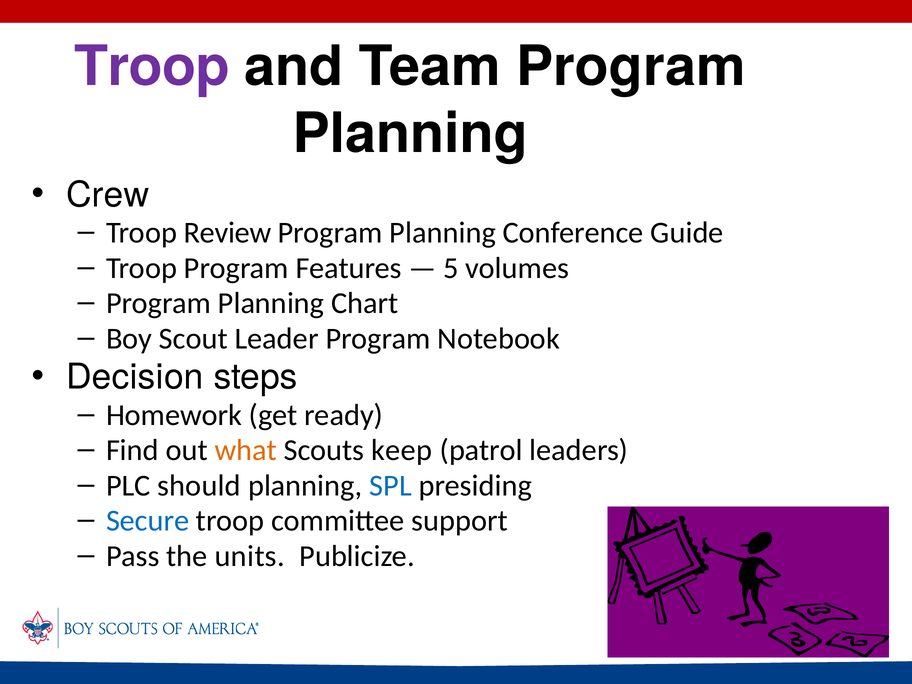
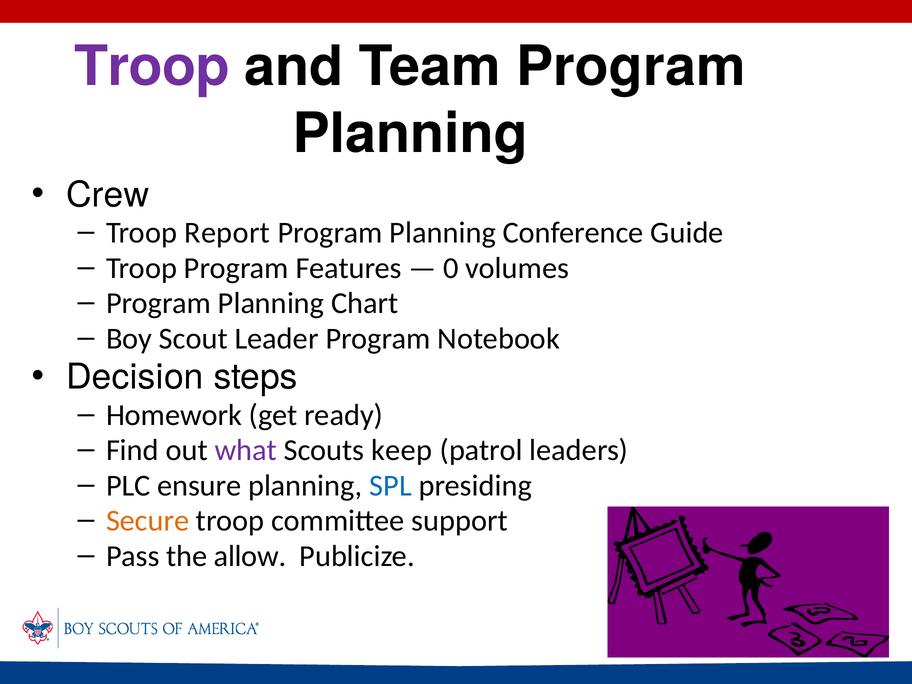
Review: Review -> Report (227, 233)
5: 5 -> 0 (451, 268)
what colour: orange -> purple (246, 450)
should: should -> ensure (199, 486)
Secure colour: blue -> orange (148, 521)
units: units -> allow (250, 556)
